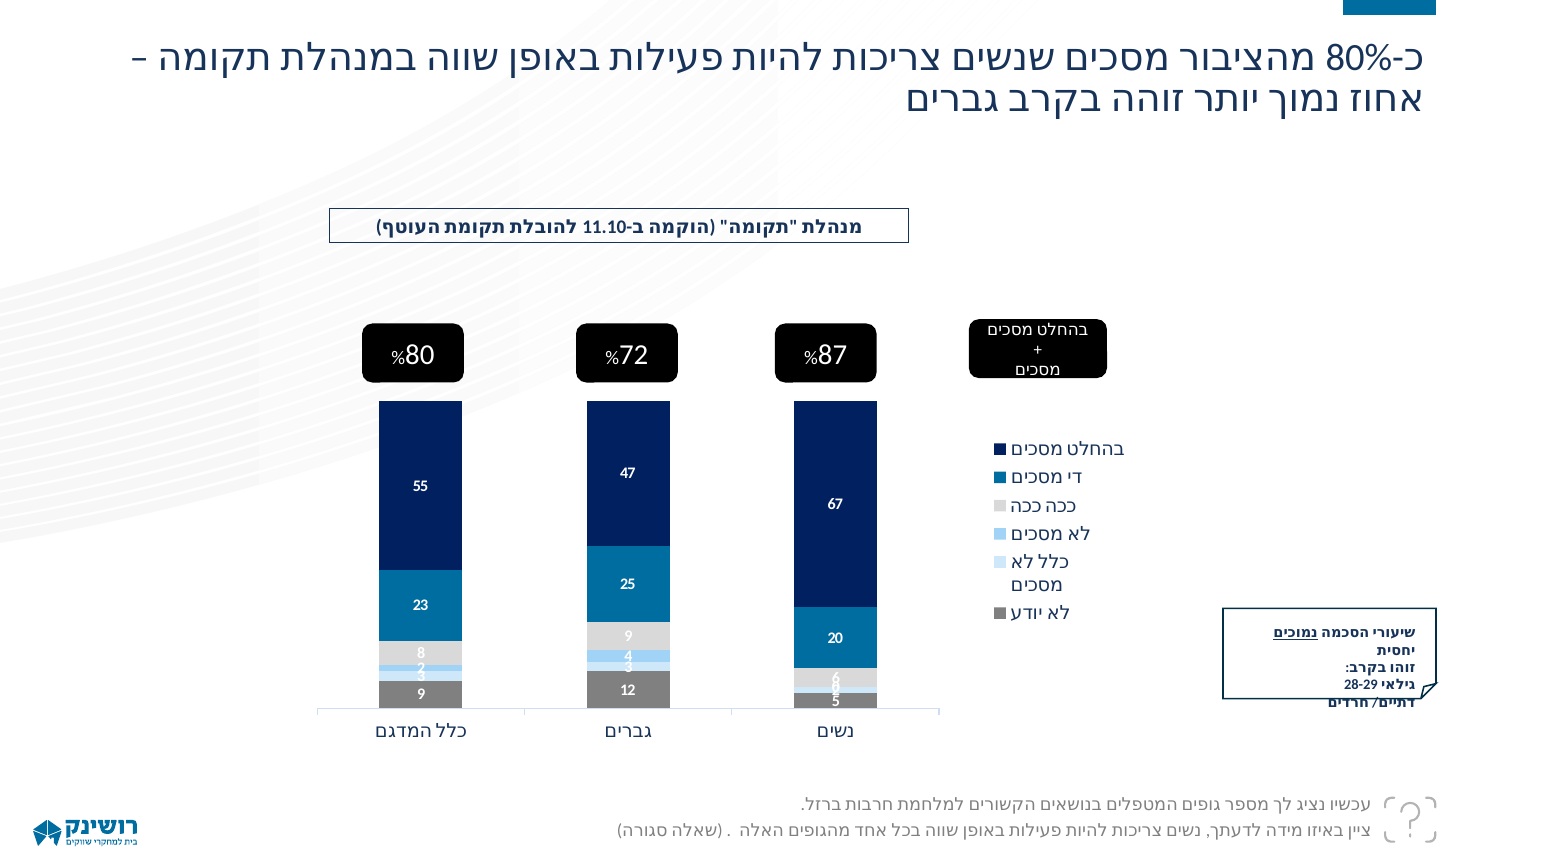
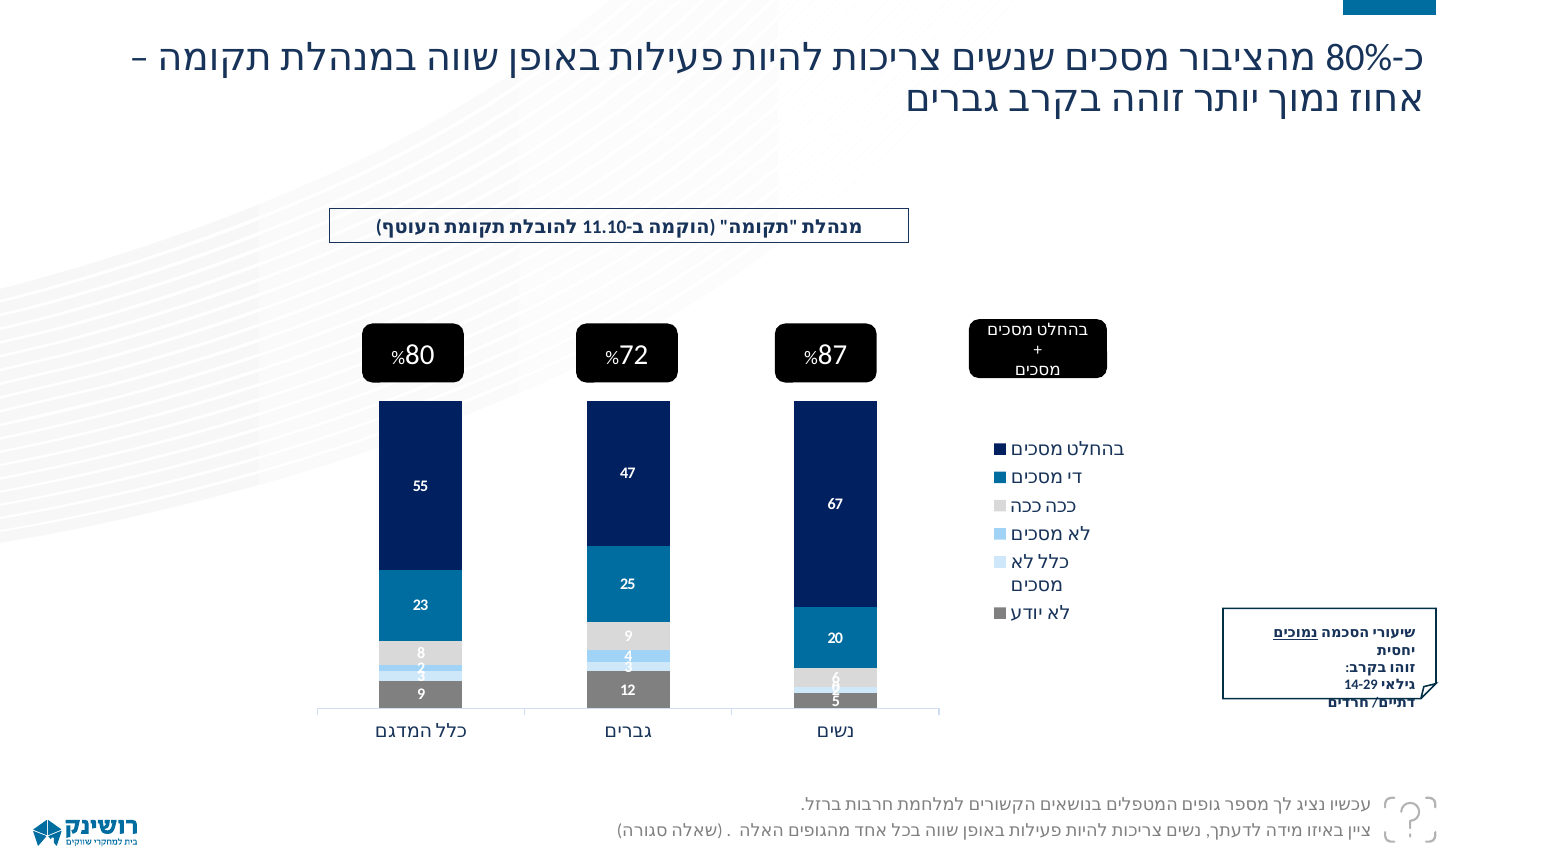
28-29: 28-29 -> 14-29 (1361, 685)
